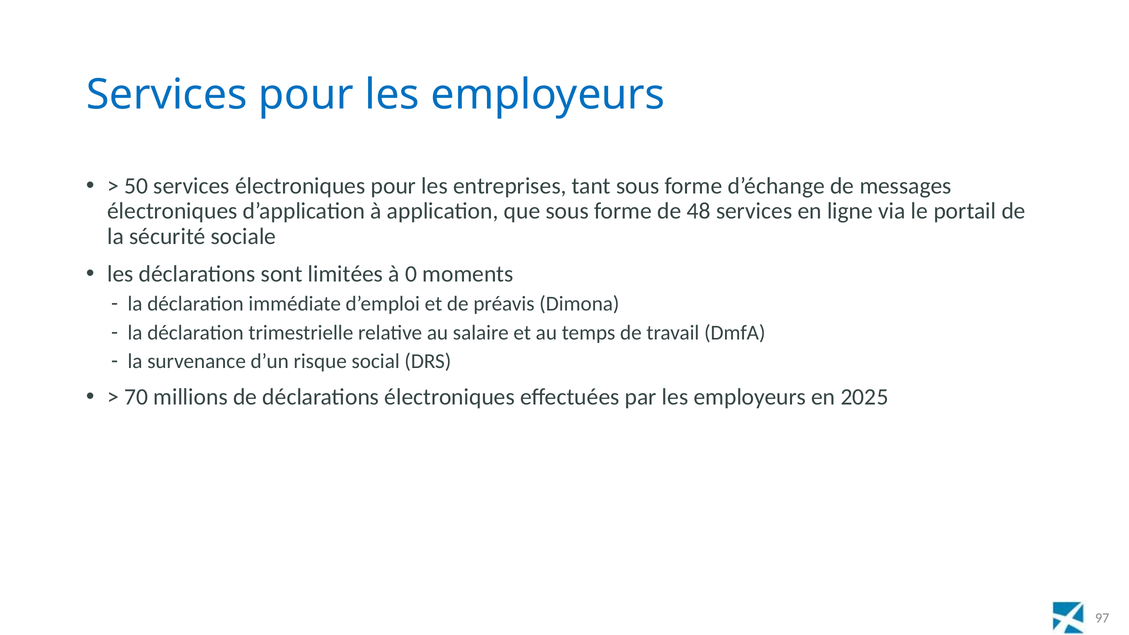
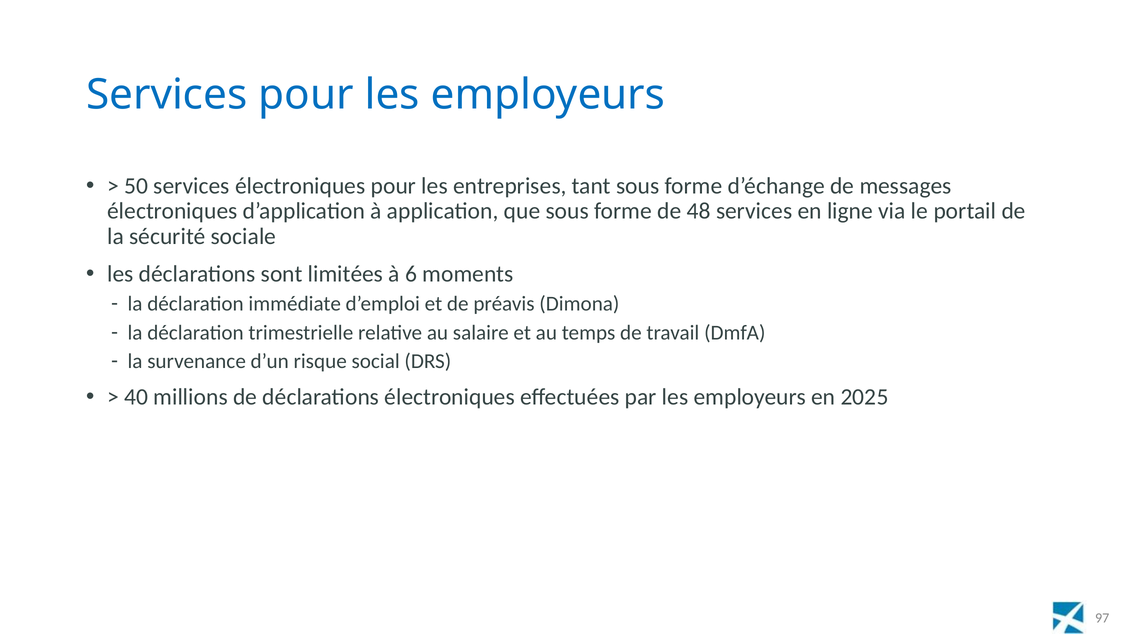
0: 0 -> 6 (411, 274)
70: 70 -> 40 (136, 397)
